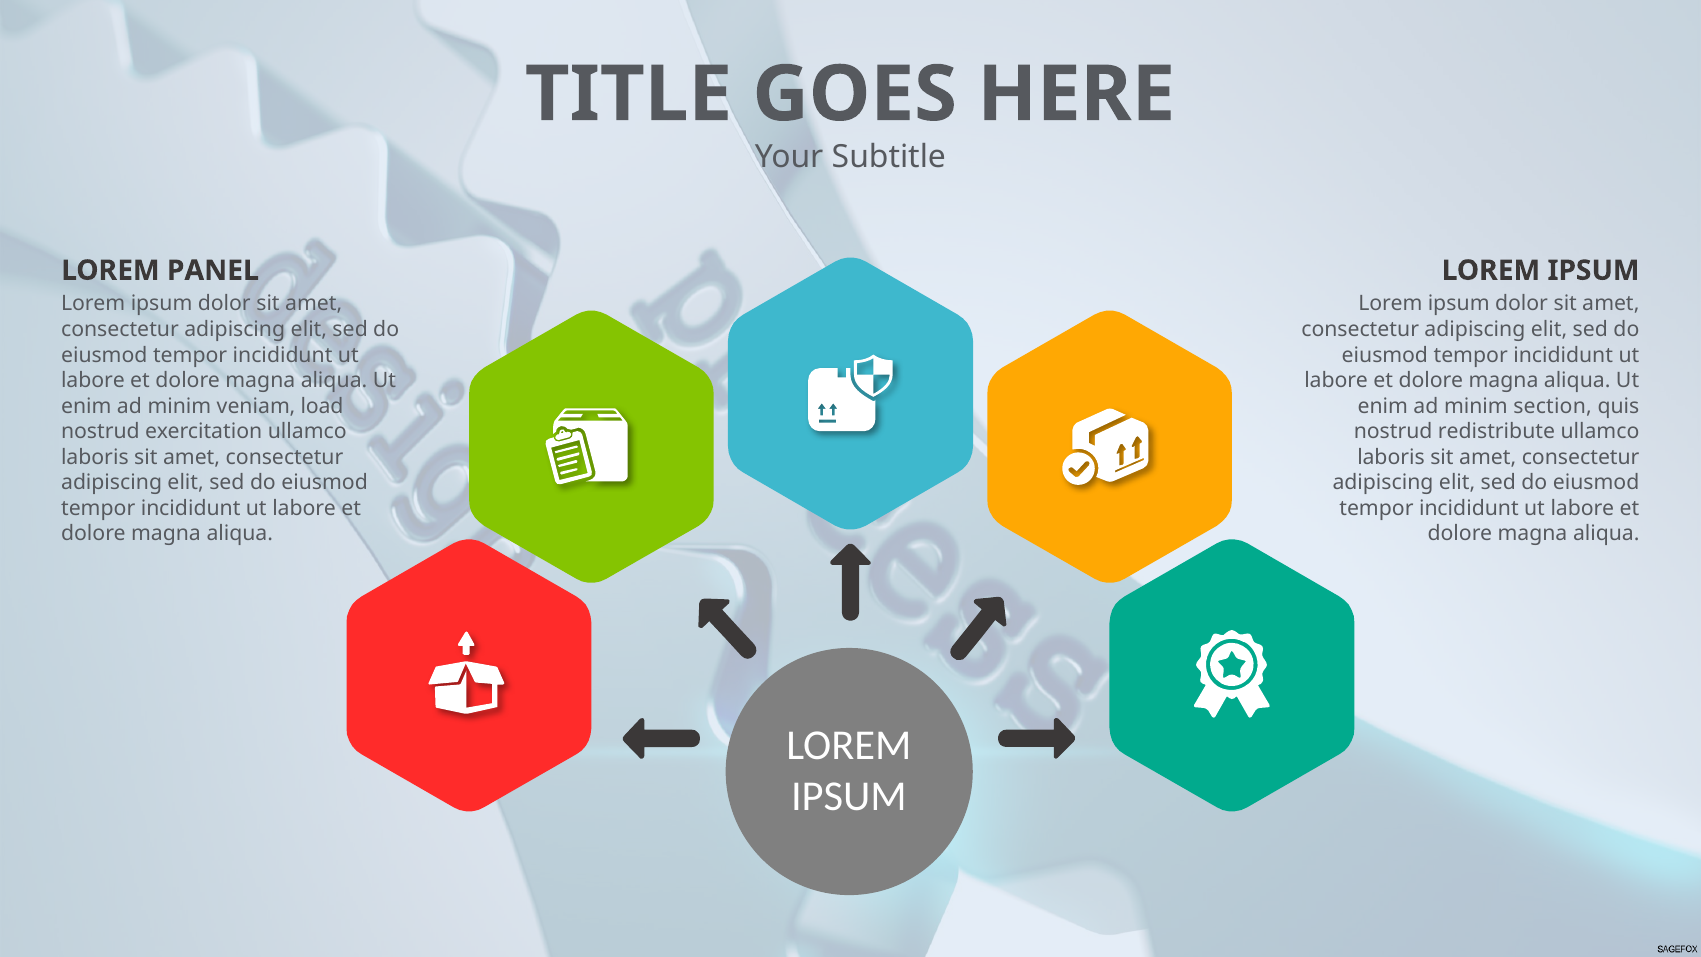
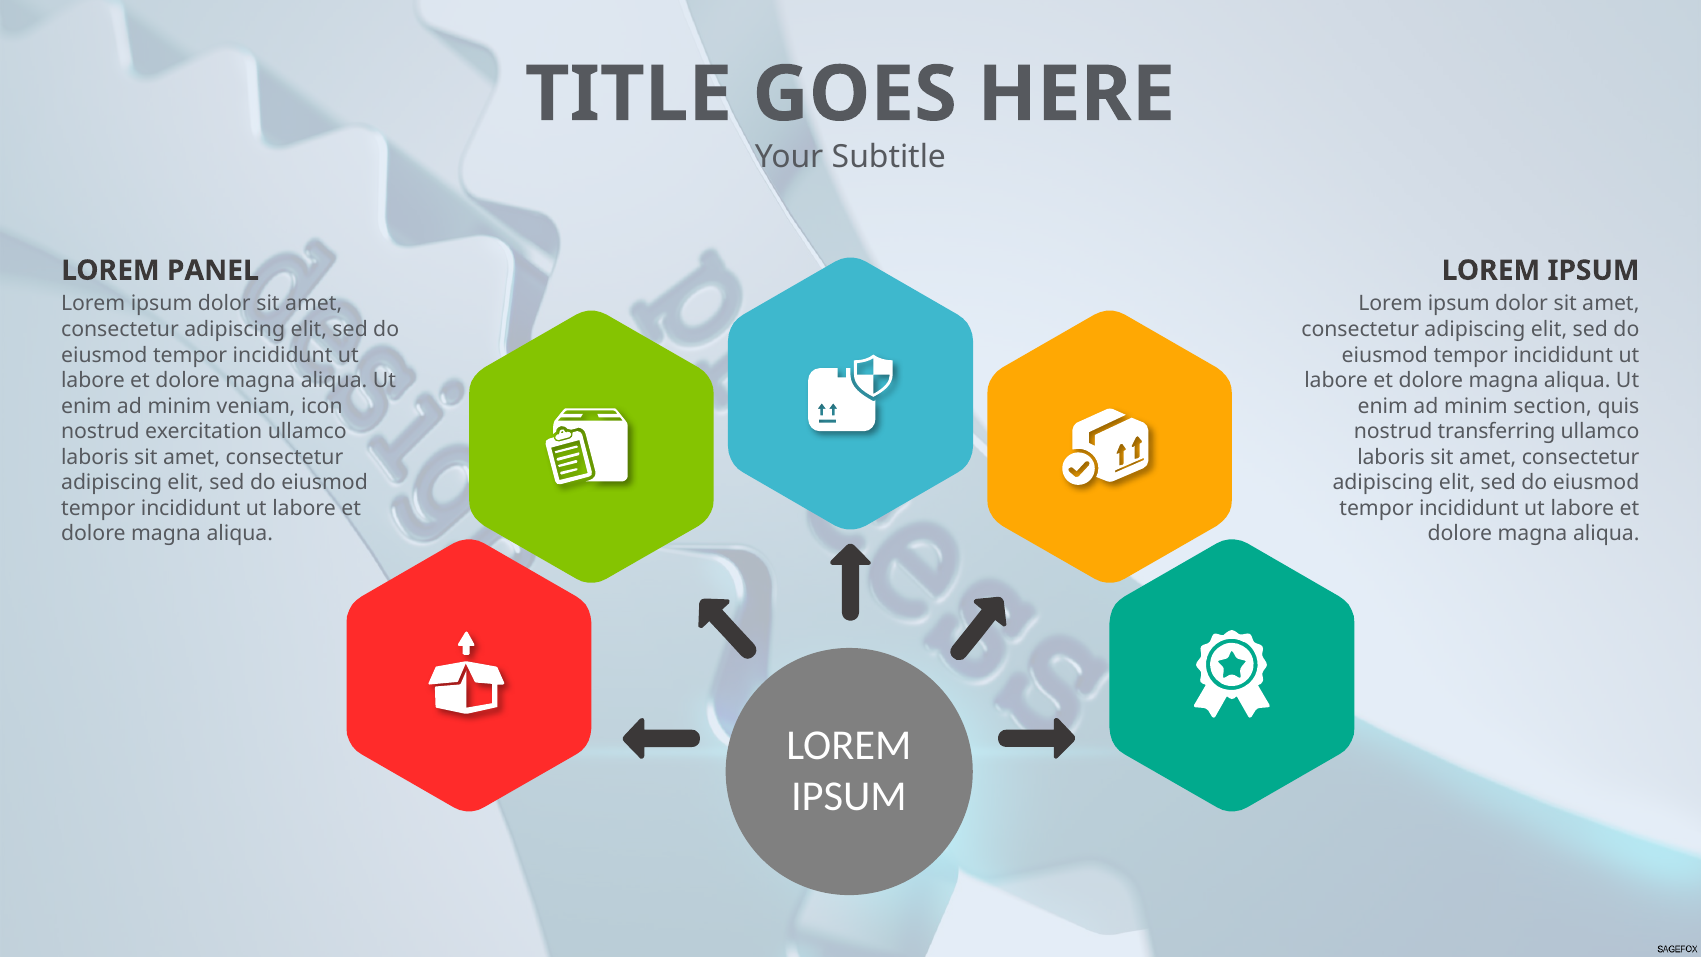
load: load -> icon (322, 406)
redistribute: redistribute -> transferring (1497, 431)
